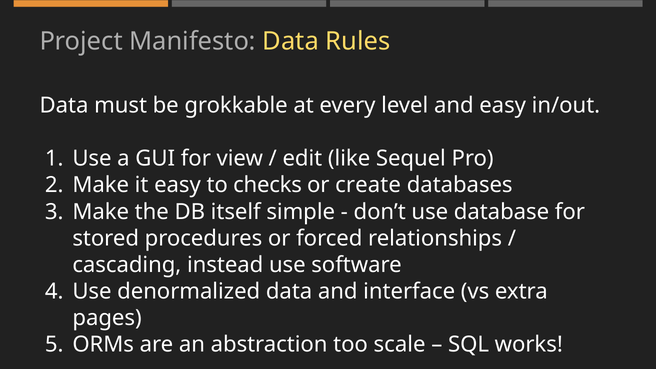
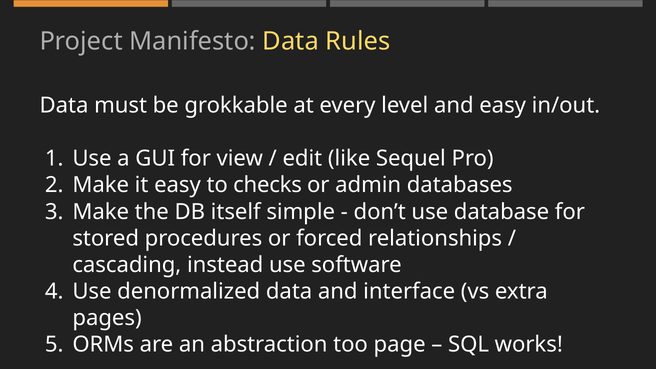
create: create -> admin (368, 185)
scale: scale -> page (400, 344)
